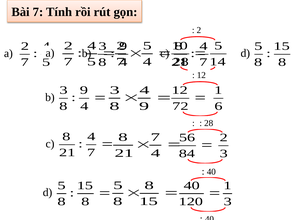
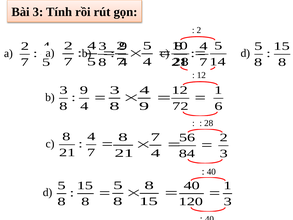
Bài 7: 7 -> 3 (38, 12)
